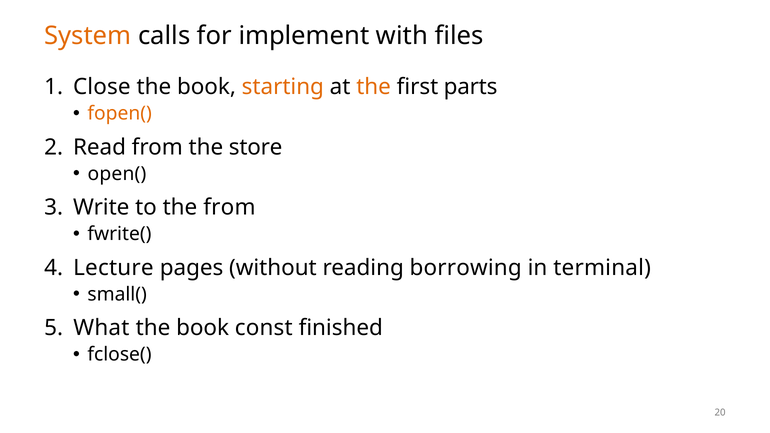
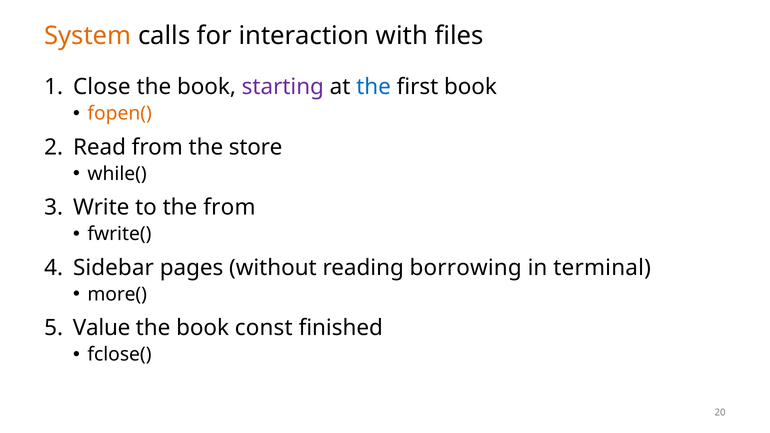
implement: implement -> interaction (304, 36)
starting colour: orange -> purple (283, 87)
the colour: orange -> blue (374, 87)
first parts: parts -> book (470, 87)
open(: open( -> while( (117, 174)
Lecture: Lecture -> Sidebar (113, 268)
small(: small( -> more( (117, 294)
What: What -> Value (102, 328)
